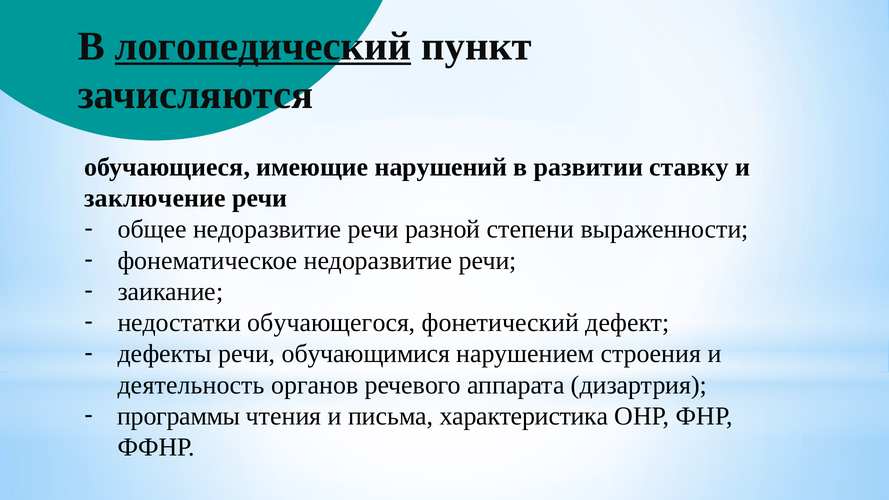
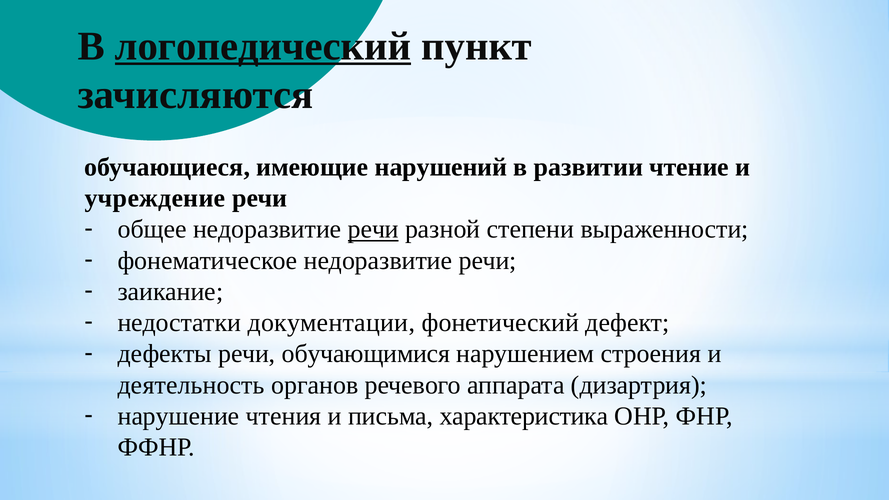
ставку: ставку -> чтение (689, 167)
заключение: заключение -> учреждение (155, 198)
речи underline: none -> present (373, 229)
обучающегося: обучающегося -> документации (331, 323)
программы: программы -> нарушение (179, 416)
